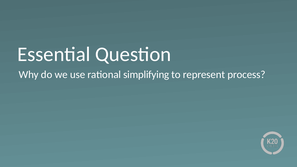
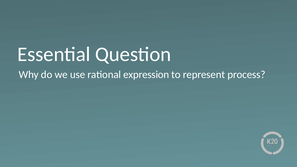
simplifying: simplifying -> expression (146, 75)
